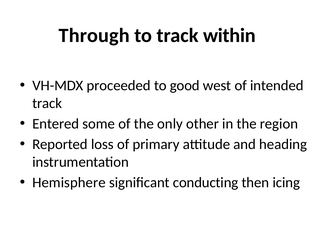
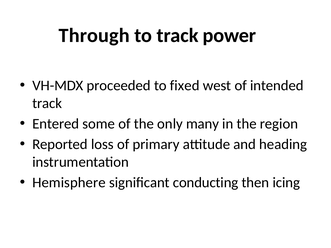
within: within -> power (229, 36)
good: good -> fixed (185, 86)
other: other -> many (203, 124)
